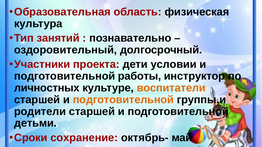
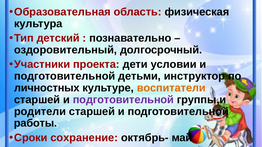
занятий: занятий -> детский (58, 38)
работы: работы -> детьми (139, 76)
подготовительной colour: orange -> purple (123, 100)
детьми: детьми -> работы (35, 124)
